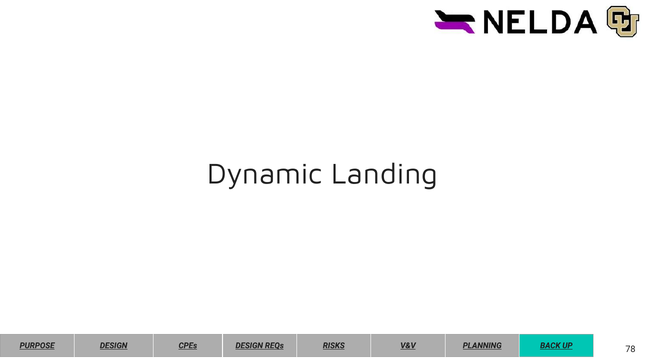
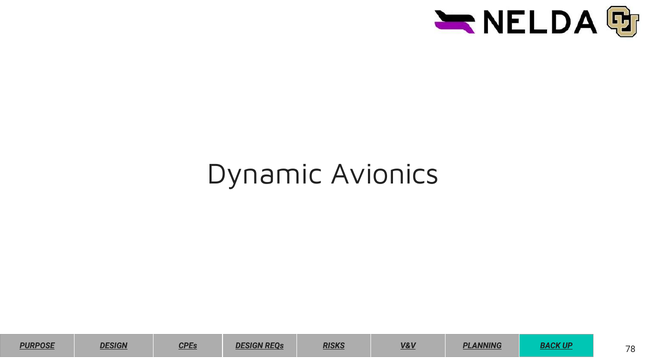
Landing: Landing -> Avionics (385, 174)
